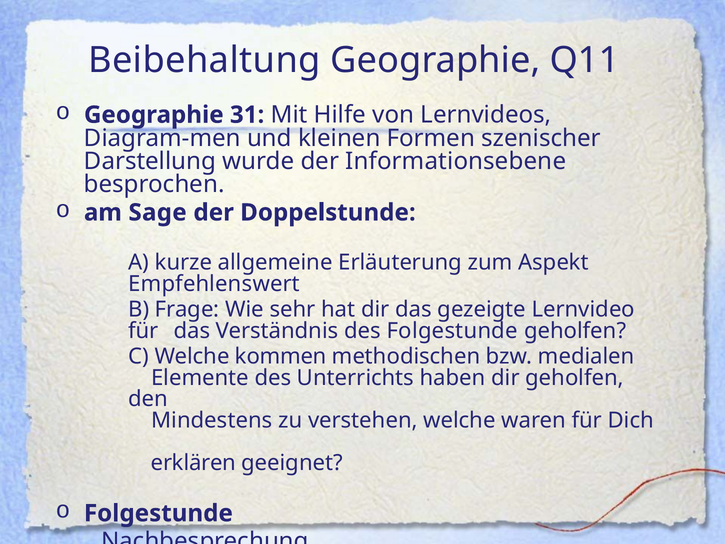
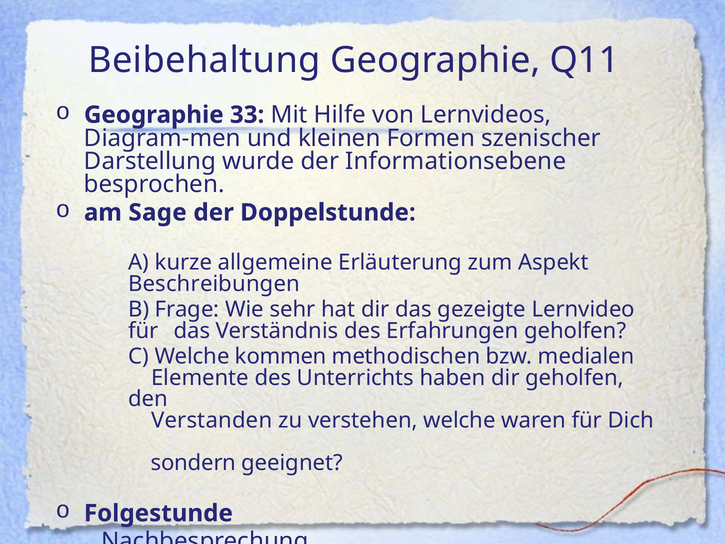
31: 31 -> 33 (247, 115)
Empfehlenswert: Empfehlenswert -> Beschreibungen (214, 284)
des Folgestunde: Folgestunde -> Erfahrungen (452, 331)
Mindestens: Mindestens -> Verstanden (212, 420)
erklären: erklären -> sondern (193, 463)
